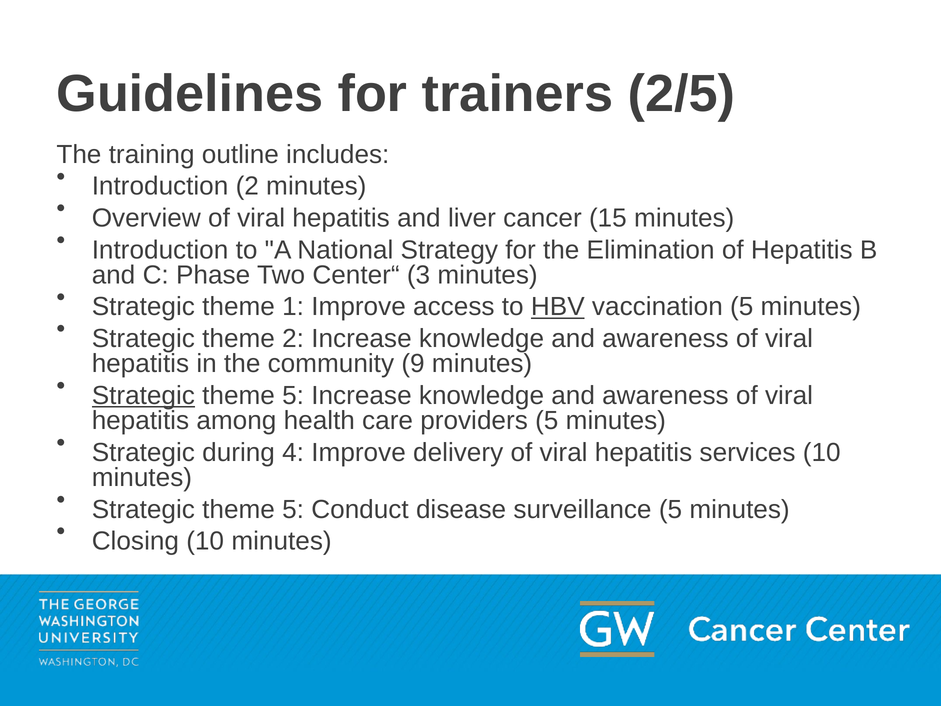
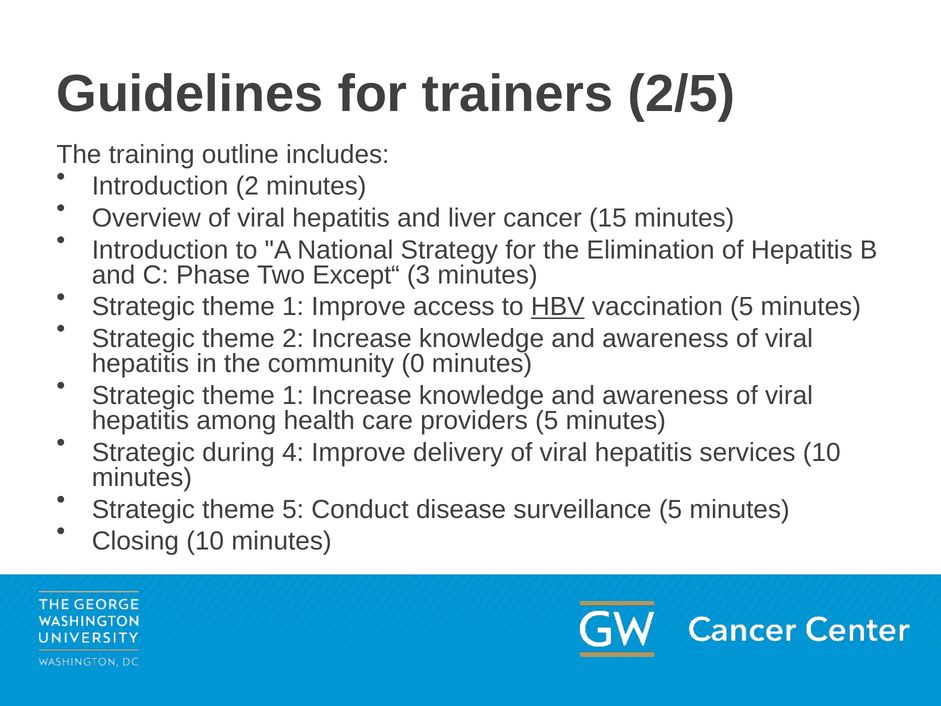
Center“: Center“ -> Except“ (356, 275)
9: 9 -> 0 (413, 364)
Strategic underline: present -> none (143, 395)
5: 5 -> 1 (293, 395)
